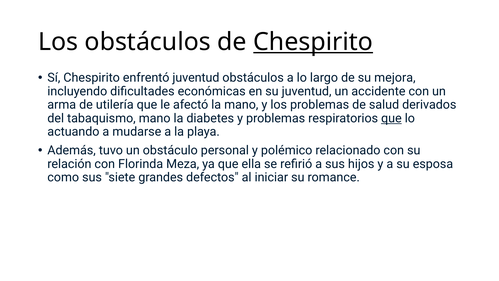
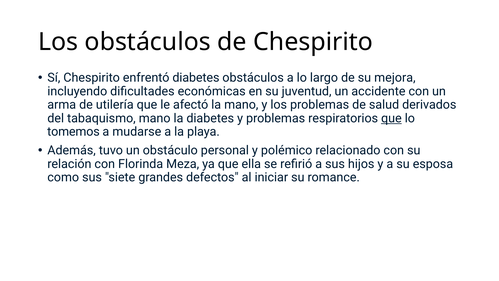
Chespirito underline: present -> none (313, 42)
enfrentó juventud: juventud -> diabetes (196, 78)
actuando: actuando -> tomemos (73, 132)
